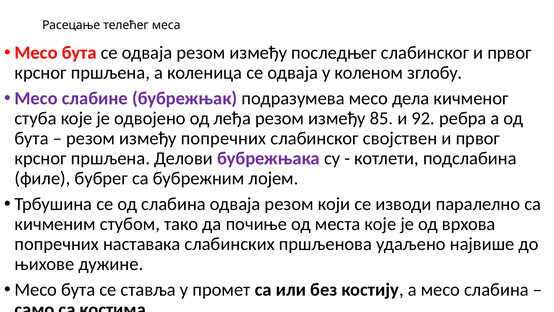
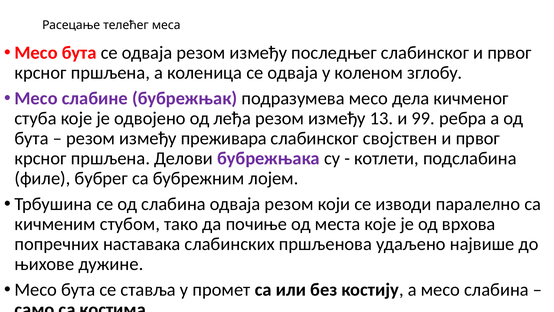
85: 85 -> 13 (382, 118)
92: 92 -> 99 (423, 118)
између попречних: попречних -> преживара (224, 138)
